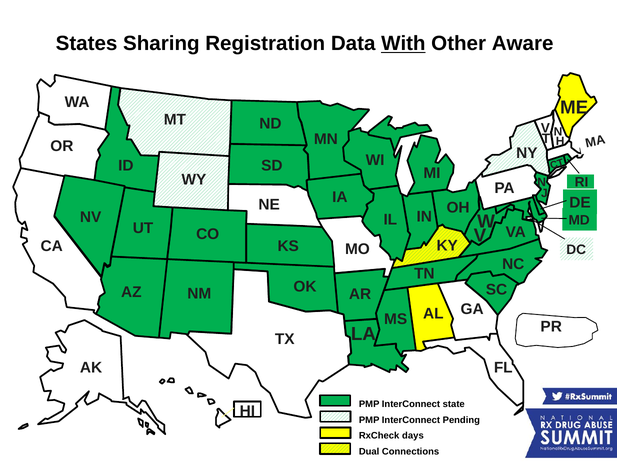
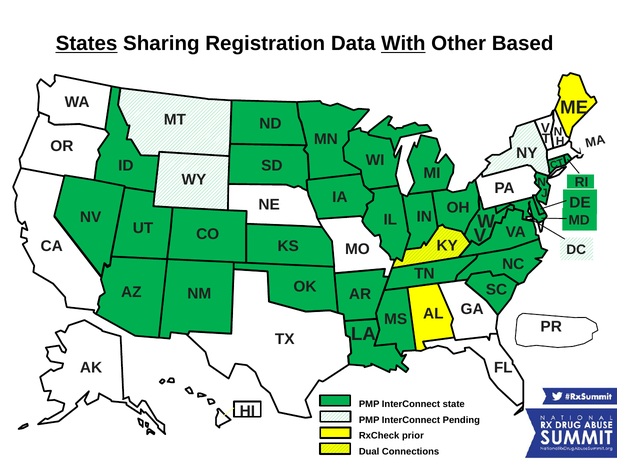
States underline: none -> present (87, 44)
Aware: Aware -> Based (523, 44)
days: days -> prior (413, 436)
